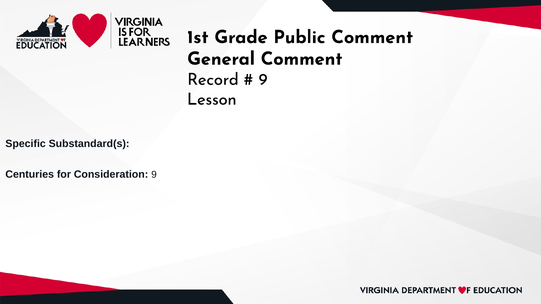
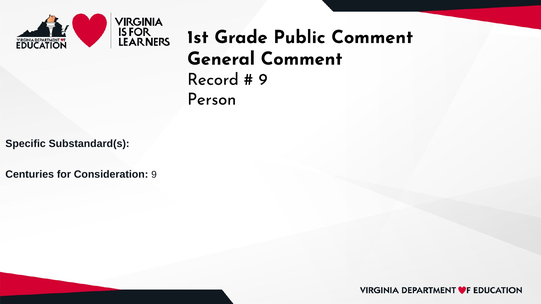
Lesson: Lesson -> Person (212, 99)
